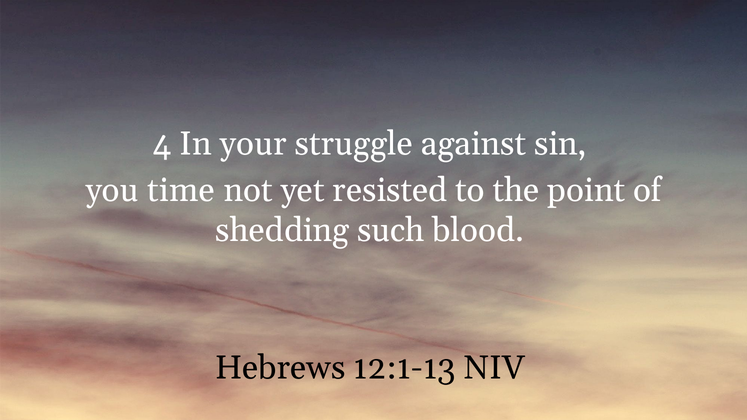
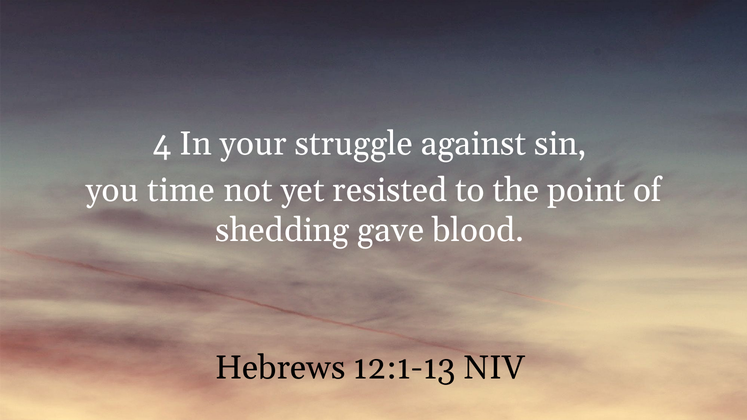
such: such -> gave (391, 230)
